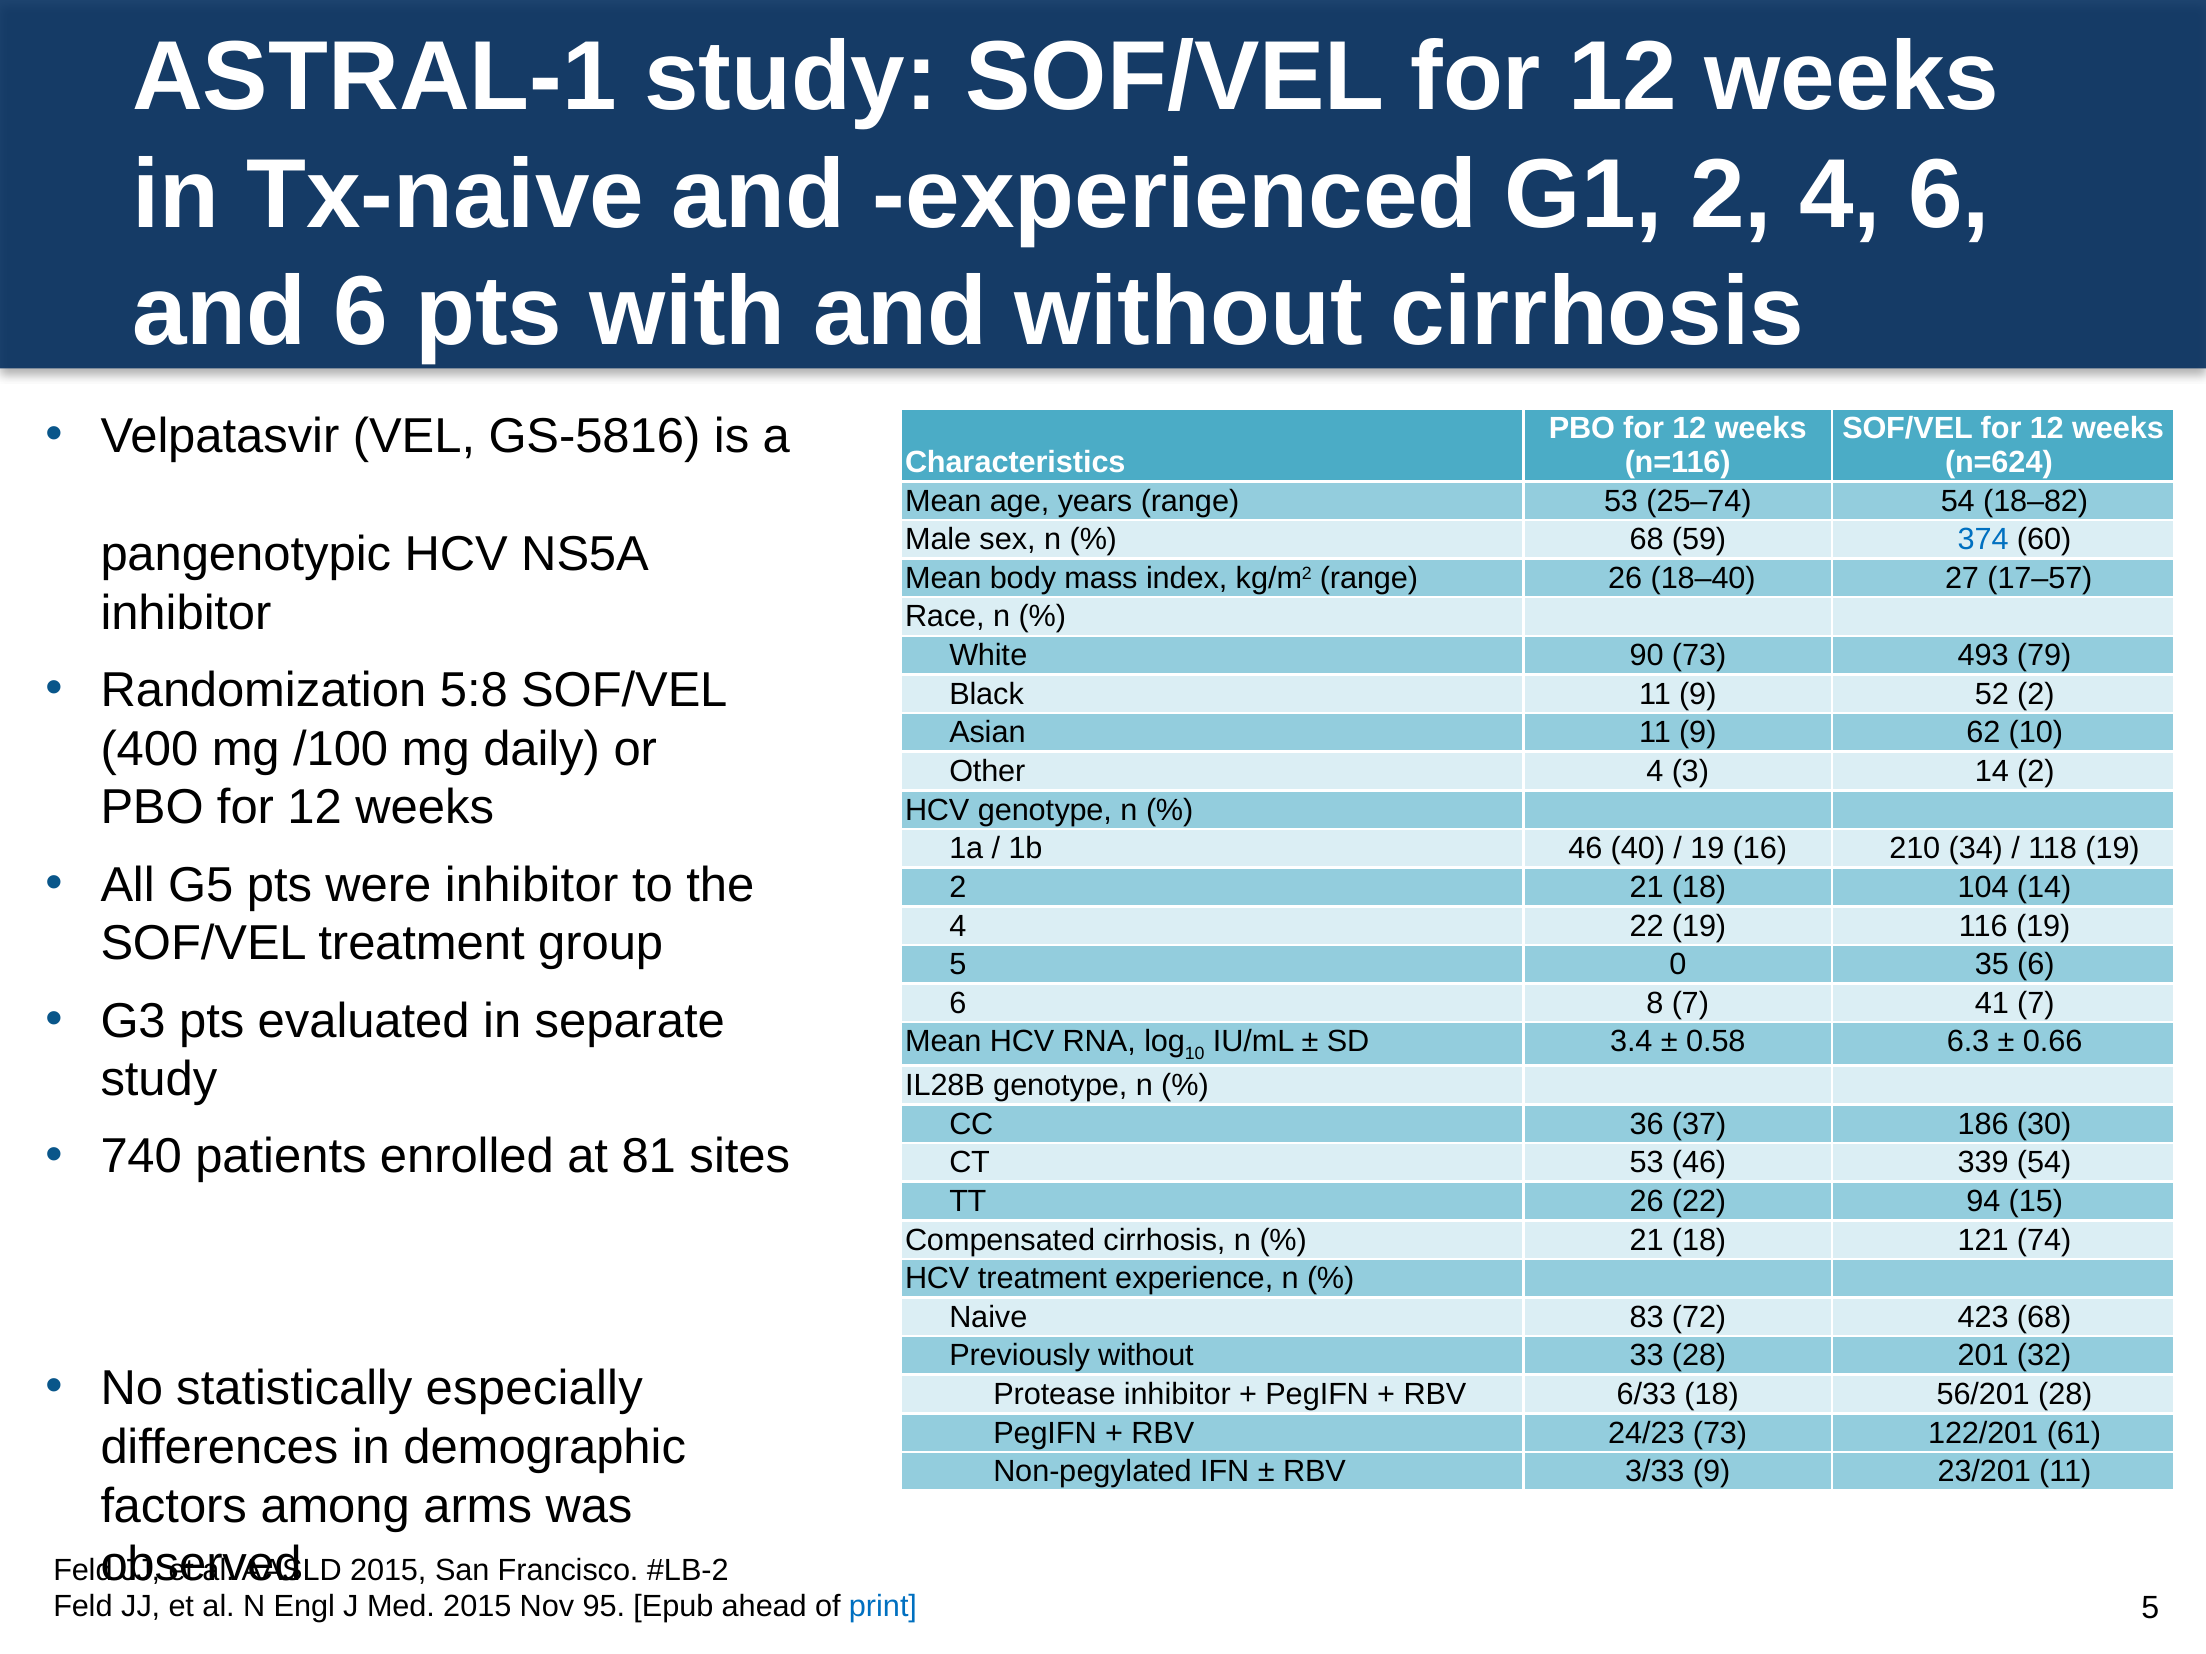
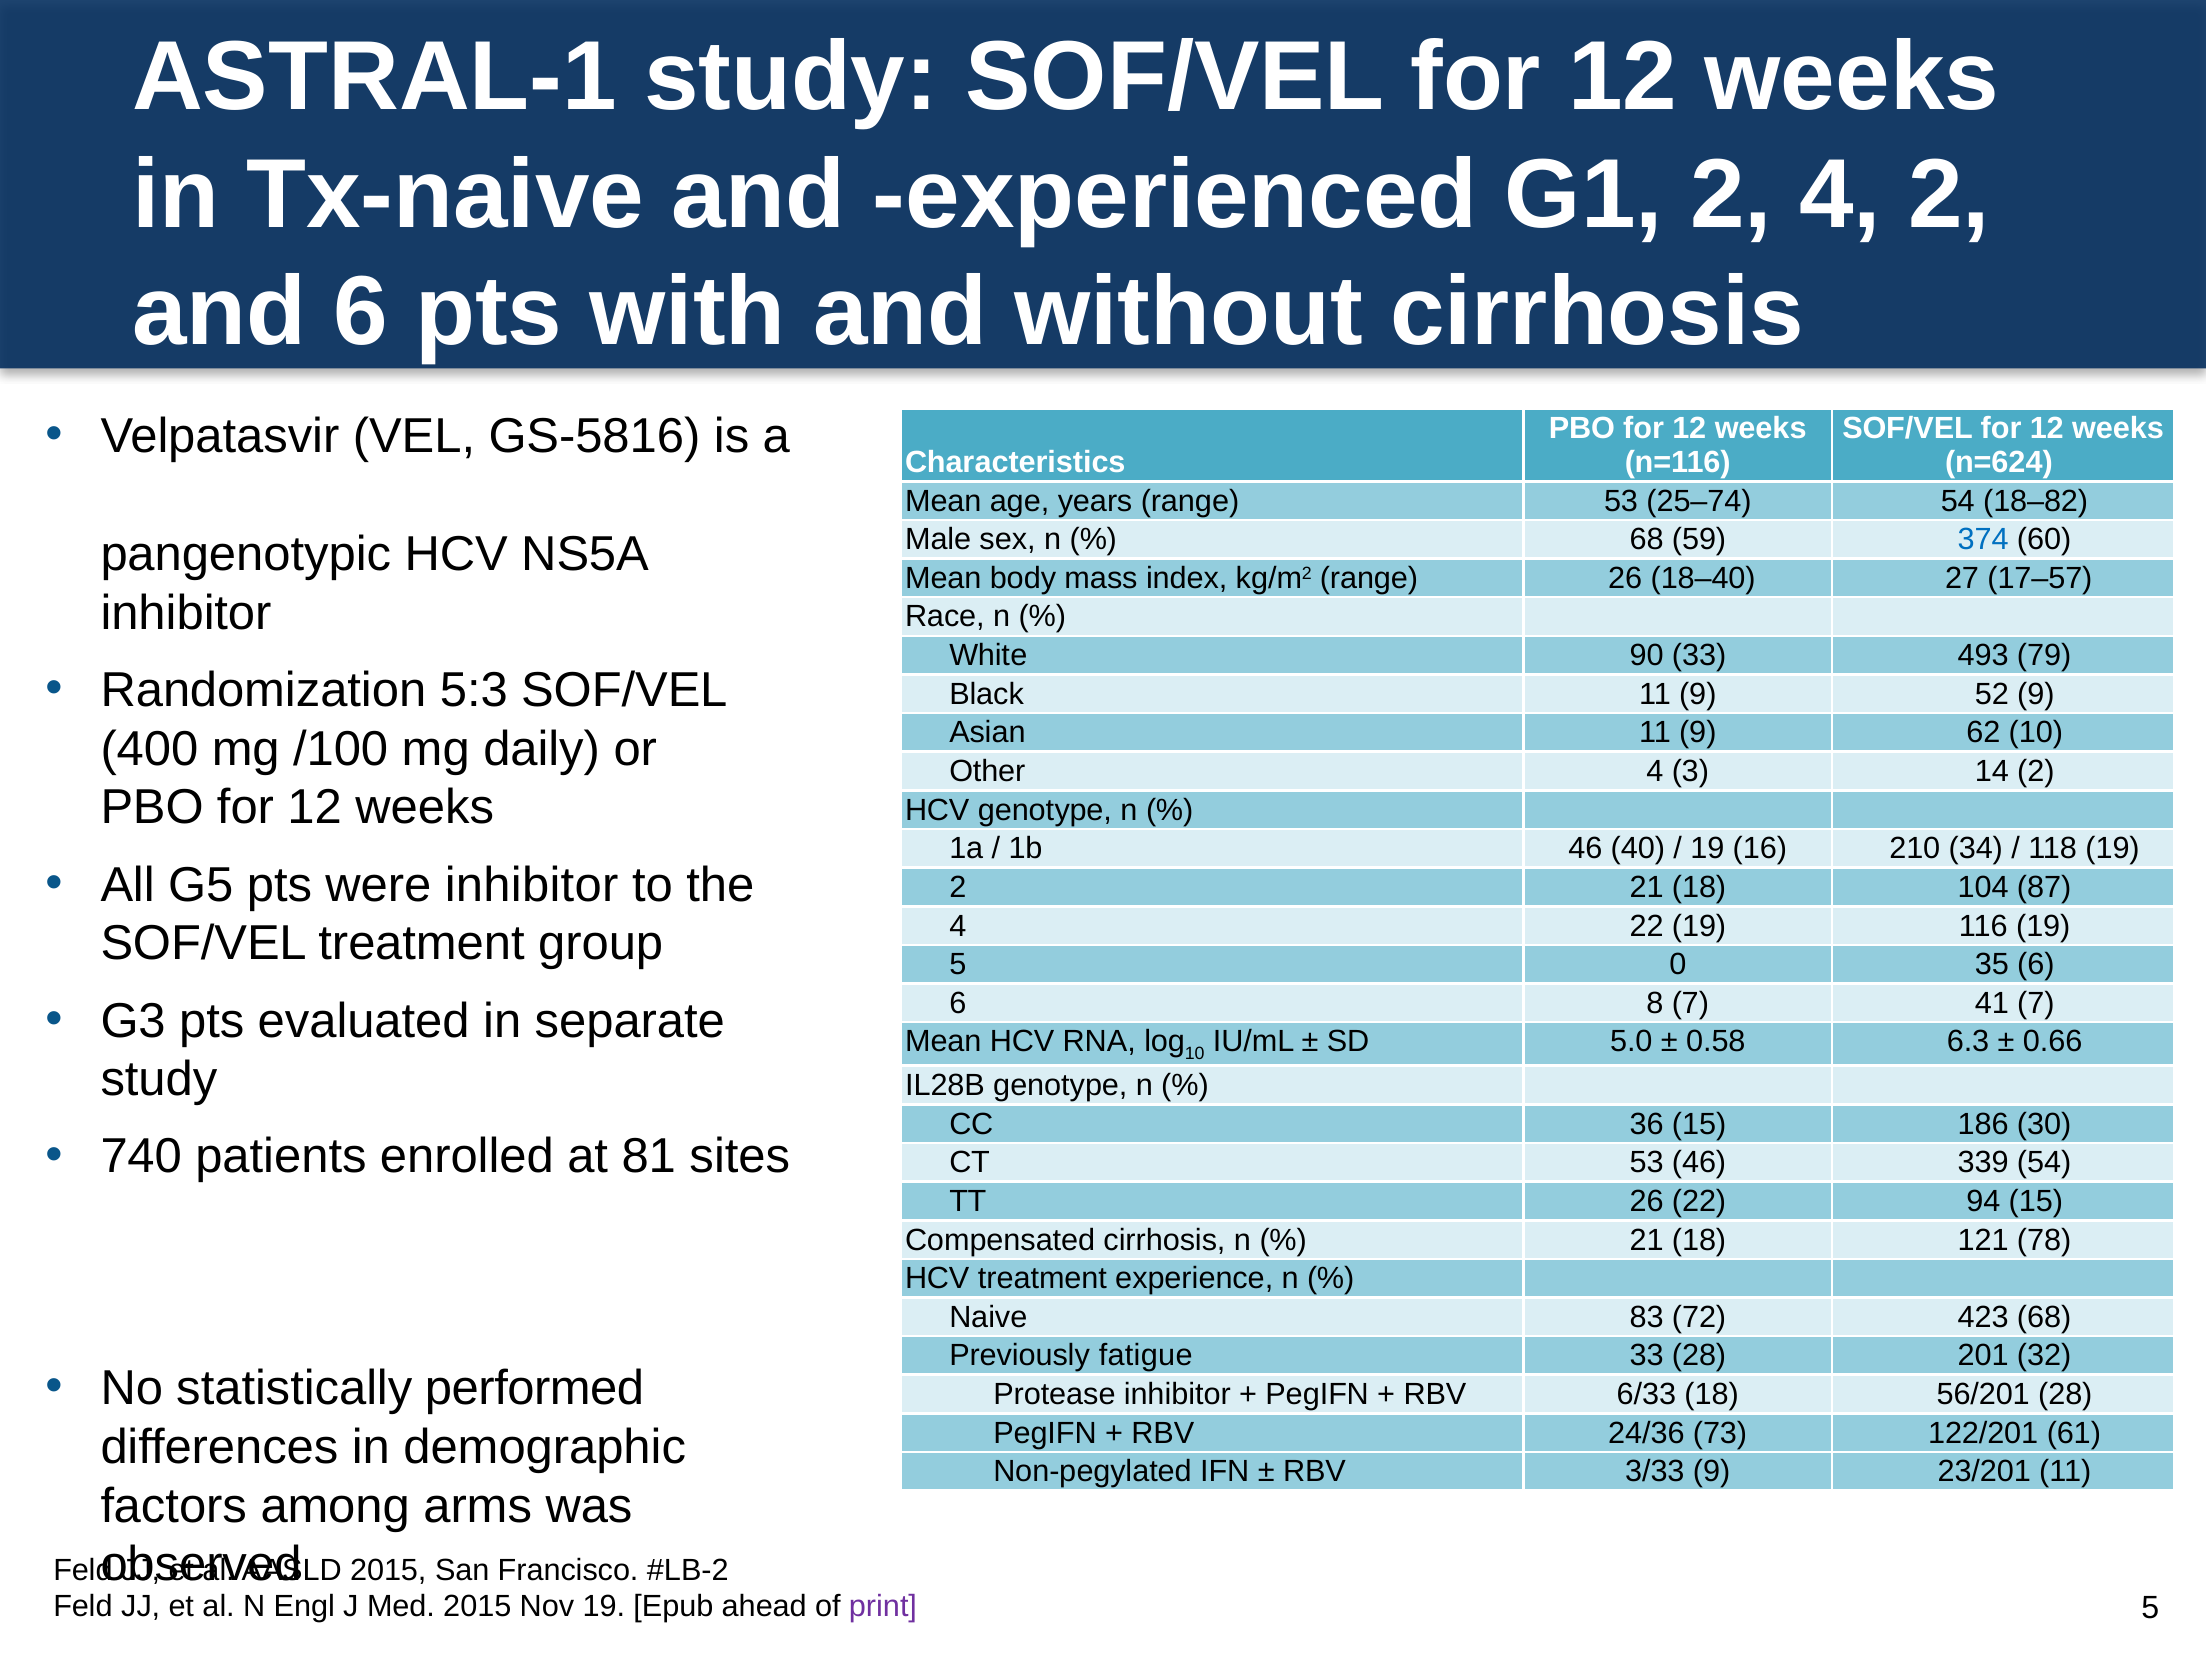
4 6: 6 -> 2 (1949, 195)
90 73: 73 -> 33 (1699, 656)
5:8: 5:8 -> 5:3 (474, 690)
52 2: 2 -> 9 (2036, 694)
104 14: 14 -> 87 (2044, 888)
3.4: 3.4 -> 5.0 (1631, 1042)
36 37: 37 -> 15 (1699, 1124)
74: 74 -> 78 (2044, 1240)
Previously without: without -> fatigue (1146, 1356)
especially: especially -> performed (535, 1389)
24/23: 24/23 -> 24/36 (1646, 1434)
Nov 95: 95 -> 19 (604, 1607)
print colour: blue -> purple (883, 1607)
